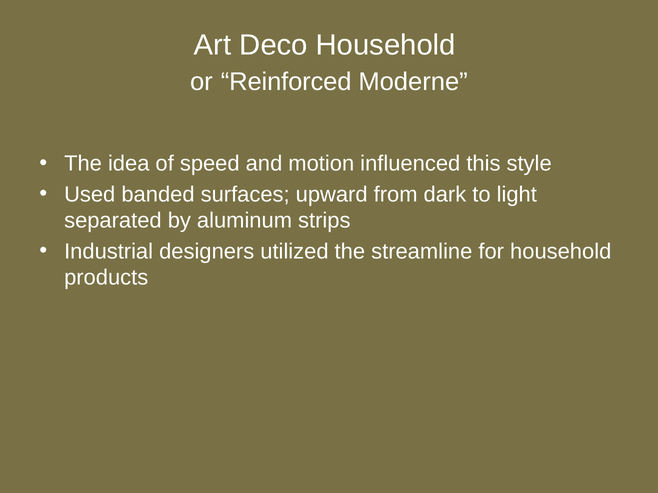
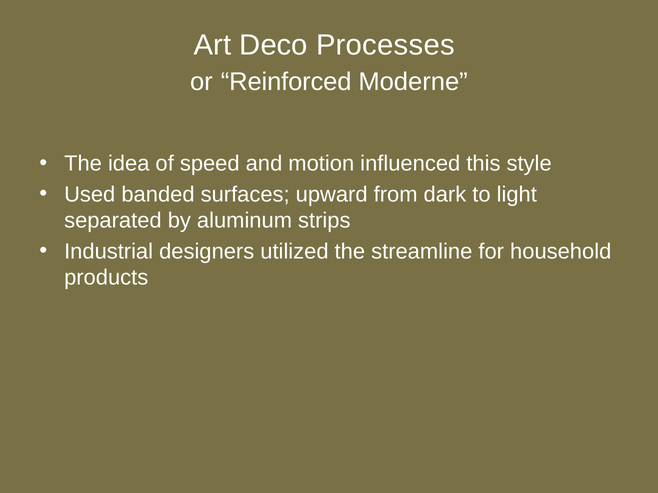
Deco Household: Household -> Processes (386, 45)
